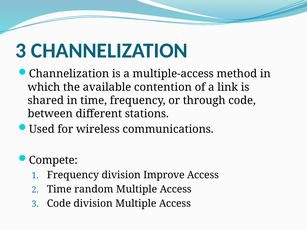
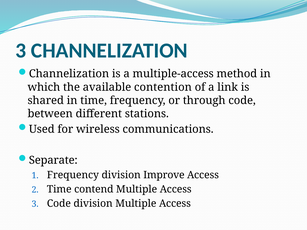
Compete: Compete -> Separate (53, 160)
random: random -> contend (94, 189)
